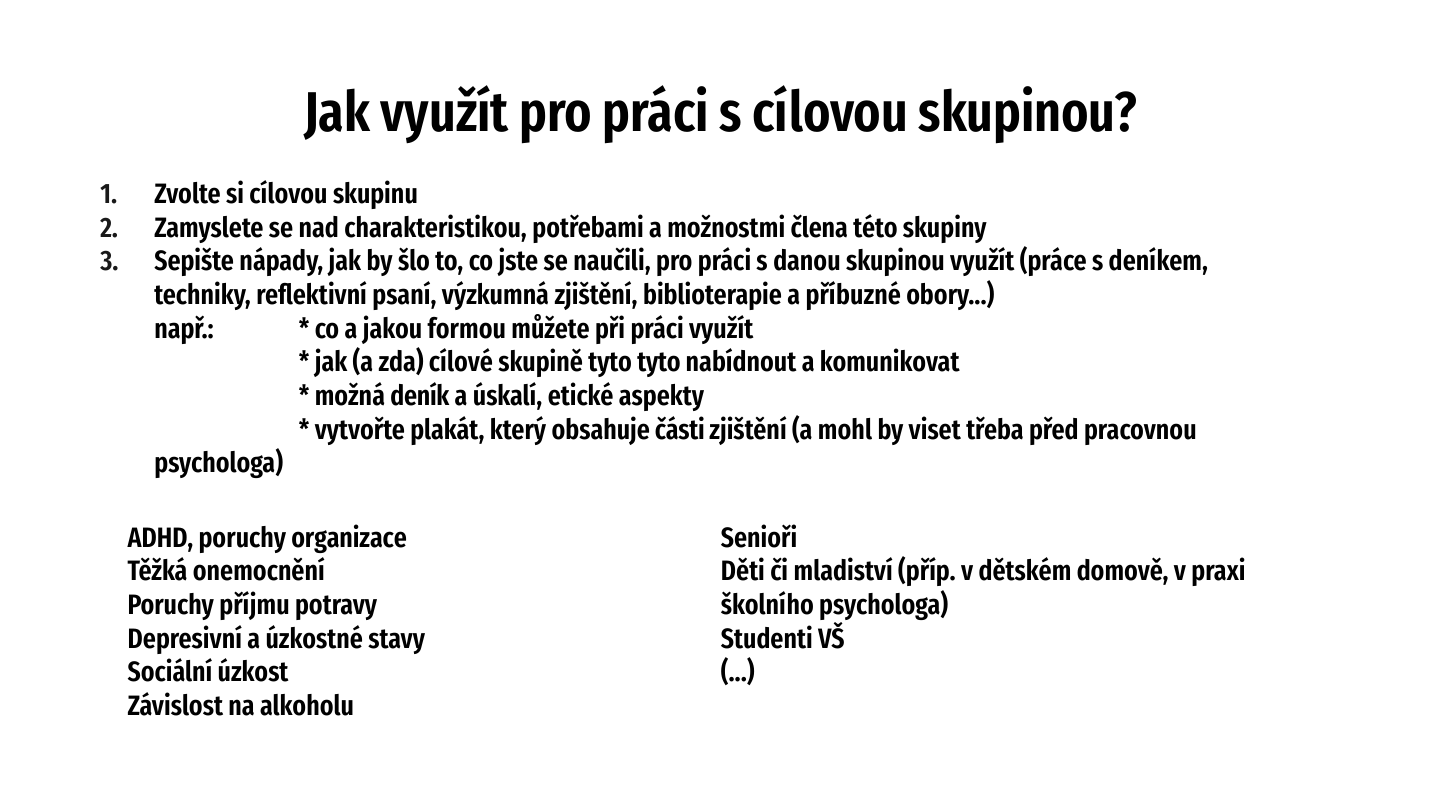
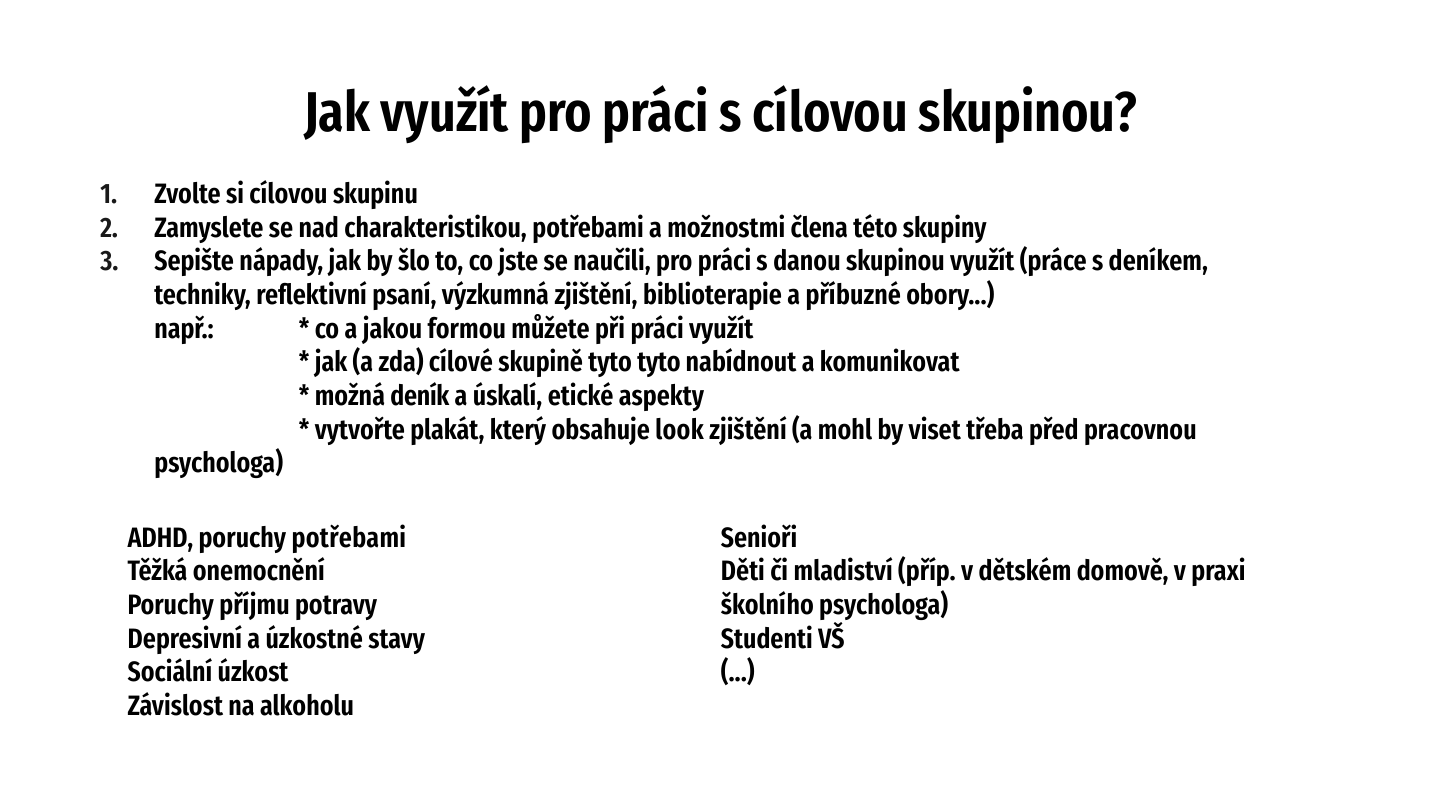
části: části -> look (680, 430)
poruchy organizace: organizace -> potřebami (349, 538)
